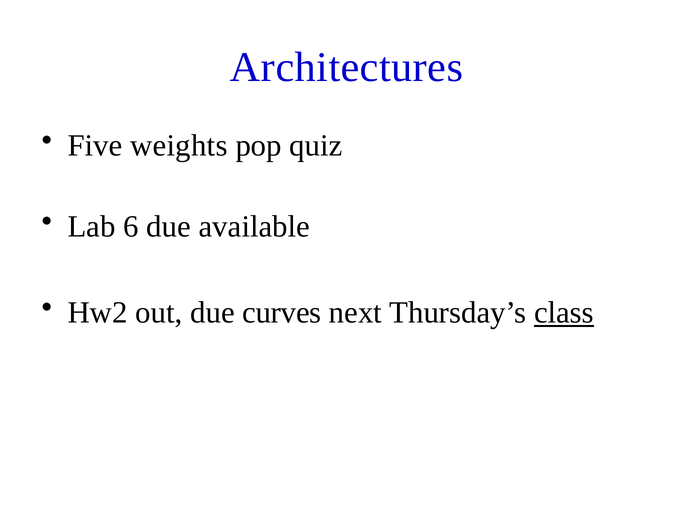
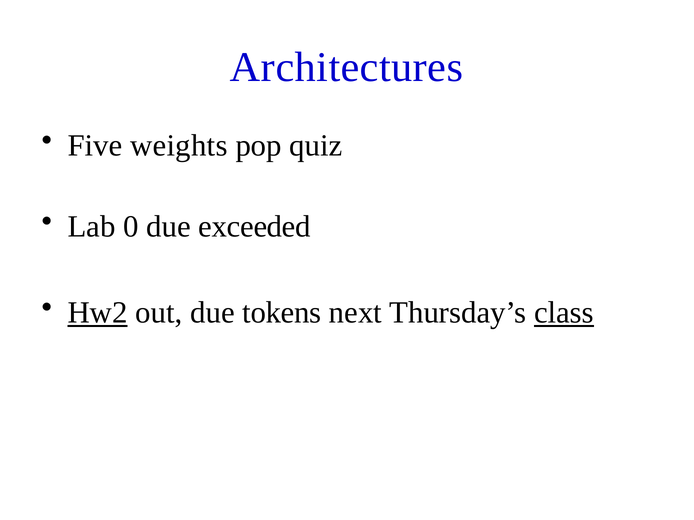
6: 6 -> 0 (131, 227)
available: available -> exceeded (255, 227)
Hw2 underline: none -> present (98, 313)
curves: curves -> tokens (282, 313)
